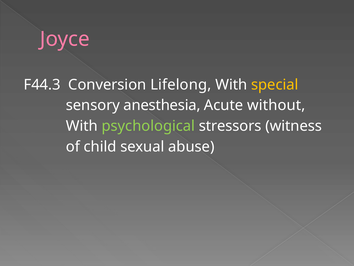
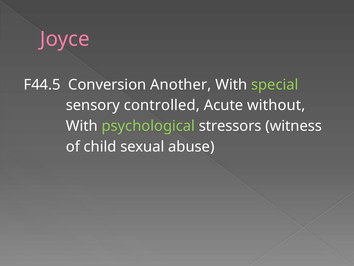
F44.3: F44.3 -> F44.5 (42, 85)
Lifelong: Lifelong -> Another (181, 85)
special colour: yellow -> light green (275, 85)
anesthesia: anesthesia -> controlled (162, 105)
